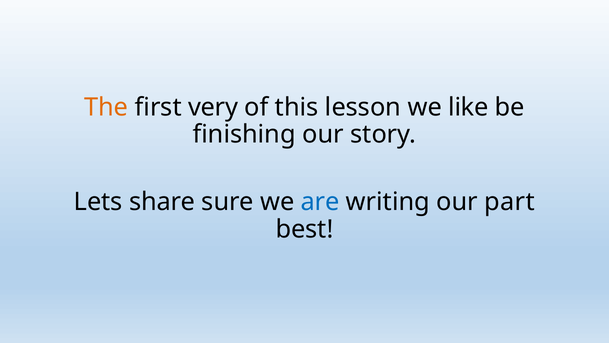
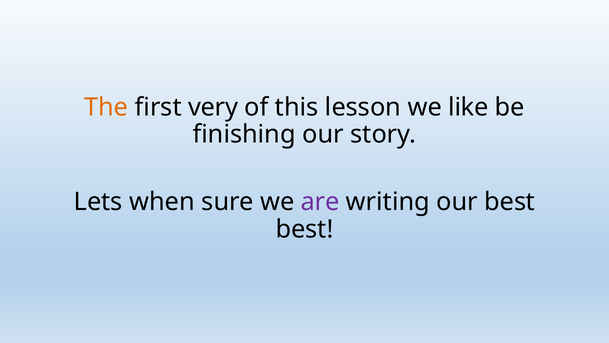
share: share -> when (162, 202)
are colour: blue -> purple (320, 202)
our part: part -> best (510, 202)
